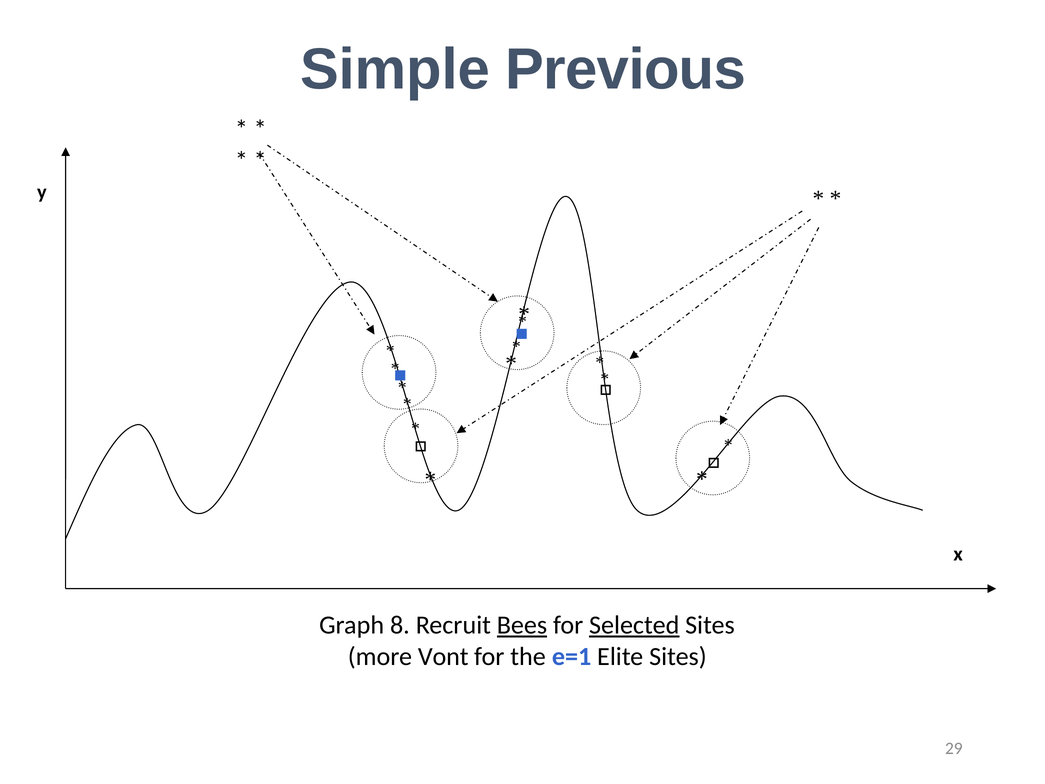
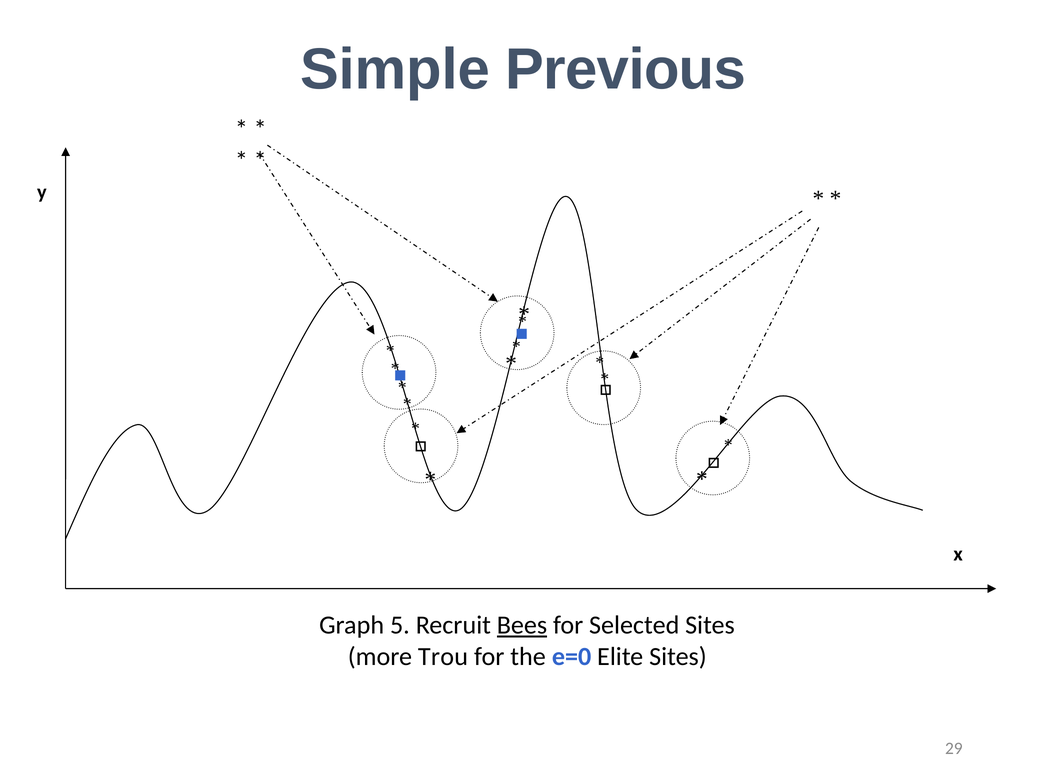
8: 8 -> 5 (400, 625)
Selected underline: present -> none (634, 625)
Vont: Vont -> Trou (443, 656)
e=1: e=1 -> e=0 (572, 656)
